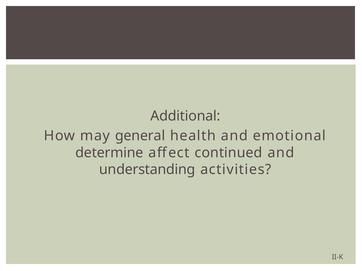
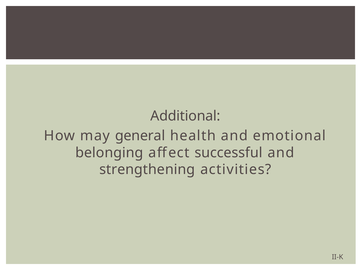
determine: determine -> belonging (109, 153)
continued: continued -> successful (229, 153)
understanding: understanding -> strengthening (147, 170)
